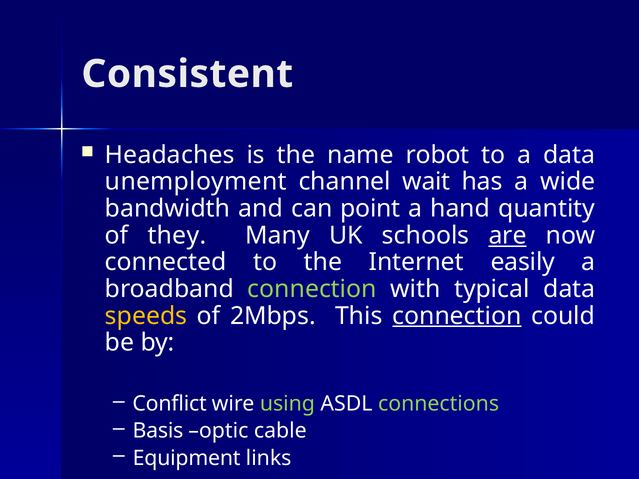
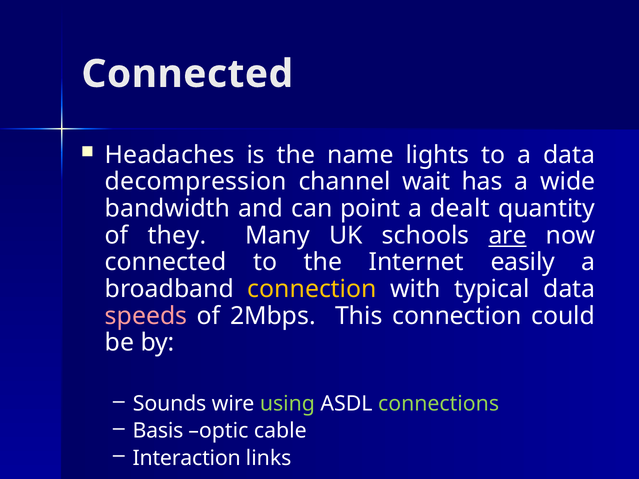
Consistent: Consistent -> Connected (187, 74)
robot: robot -> lights (438, 155)
unemployment: unemployment -> decompression (196, 182)
hand: hand -> dealt (460, 209)
connection colour: light green -> yellow (312, 289)
speeds colour: yellow -> pink (146, 316)
connection underline: present -> none (457, 316)
Conflict: Conflict -> Sounds (170, 404)
Equipment: Equipment -> Interaction (187, 458)
